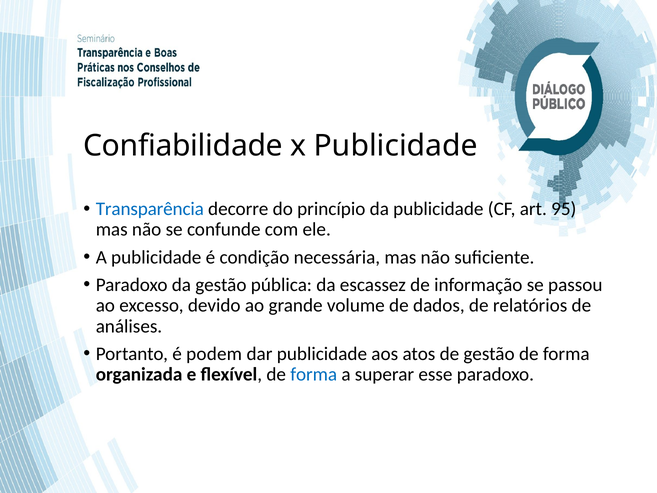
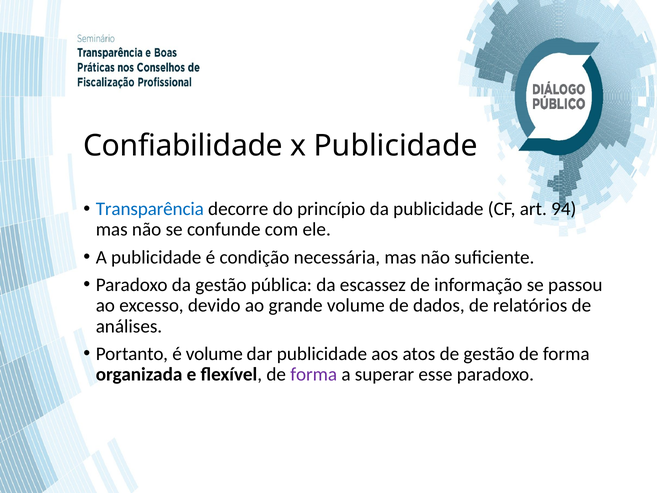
95: 95 -> 94 (564, 209)
é podem: podem -> volume (214, 354)
forma colour: blue -> purple (314, 374)
